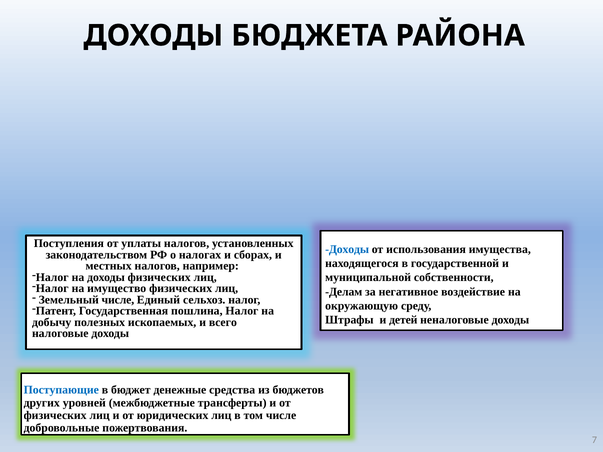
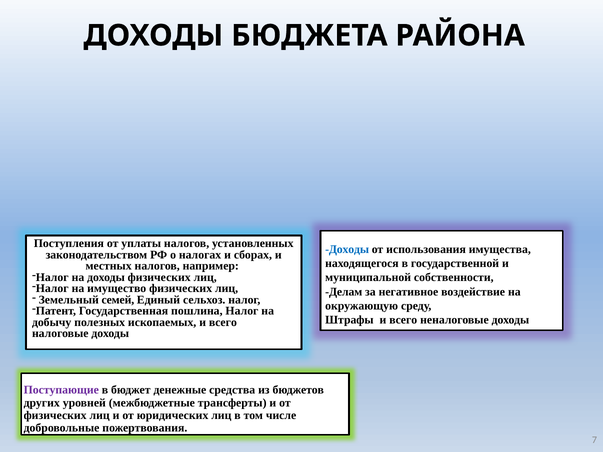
Земельный числе: числе -> семей (118, 300)
Штрафы и детей: детей -> всего (403, 320)
Поступающие colour: blue -> purple (61, 390)
